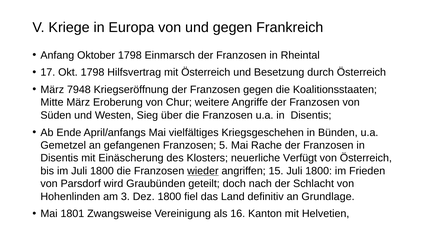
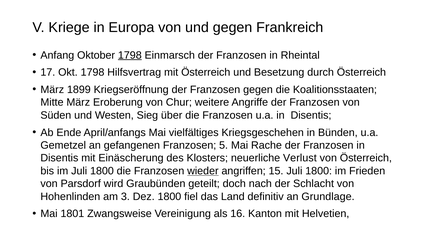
1798 underline: none -> present (130, 55)
7948: 7948 -> 1899 (79, 90)
Verfügt: Verfügt -> Verlust (300, 158)
